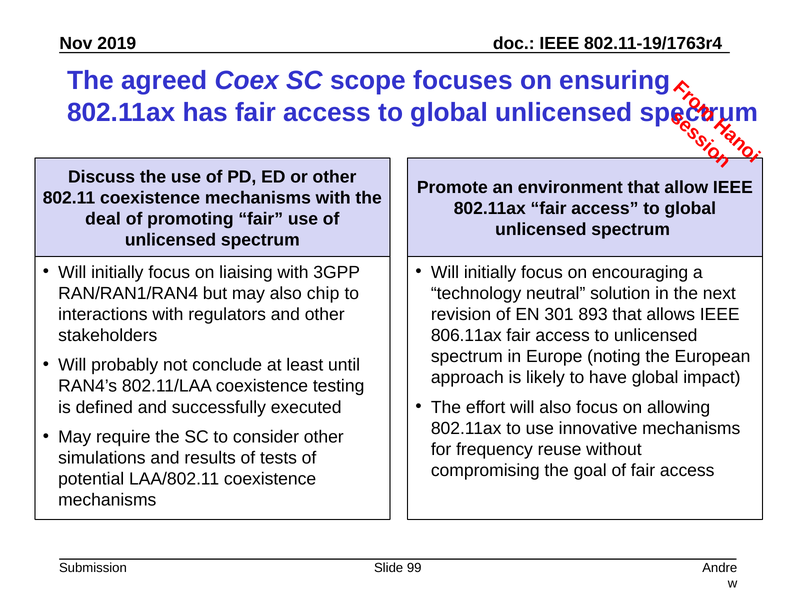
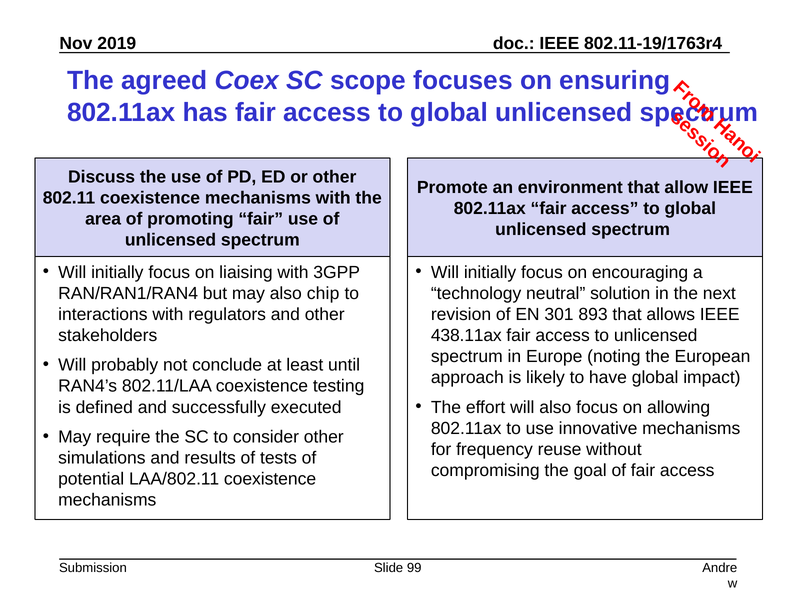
deal: deal -> area (103, 219)
806.11ax: 806.11ax -> 438.11ax (466, 335)
